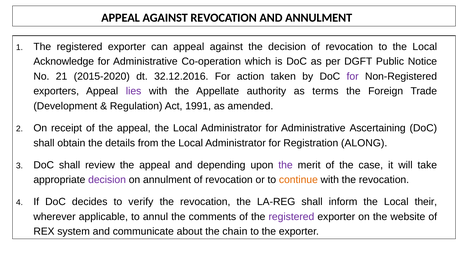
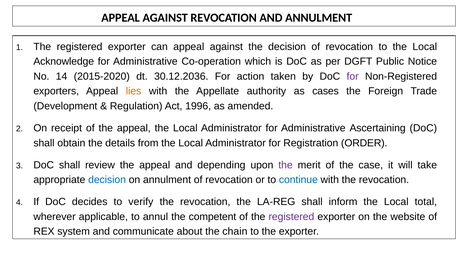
21: 21 -> 14 (62, 76)
32.12.2016: 32.12.2016 -> 30.12.2036 (181, 76)
lies colour: purple -> orange (134, 91)
terms: terms -> cases (326, 91)
1991: 1991 -> 1996 (198, 106)
ALONG: ALONG -> ORDER (364, 143)
decision colour: purple -> blue (107, 180)
continue colour: orange -> blue (298, 180)
their: their -> total (426, 202)
comments: comments -> competent (212, 217)
